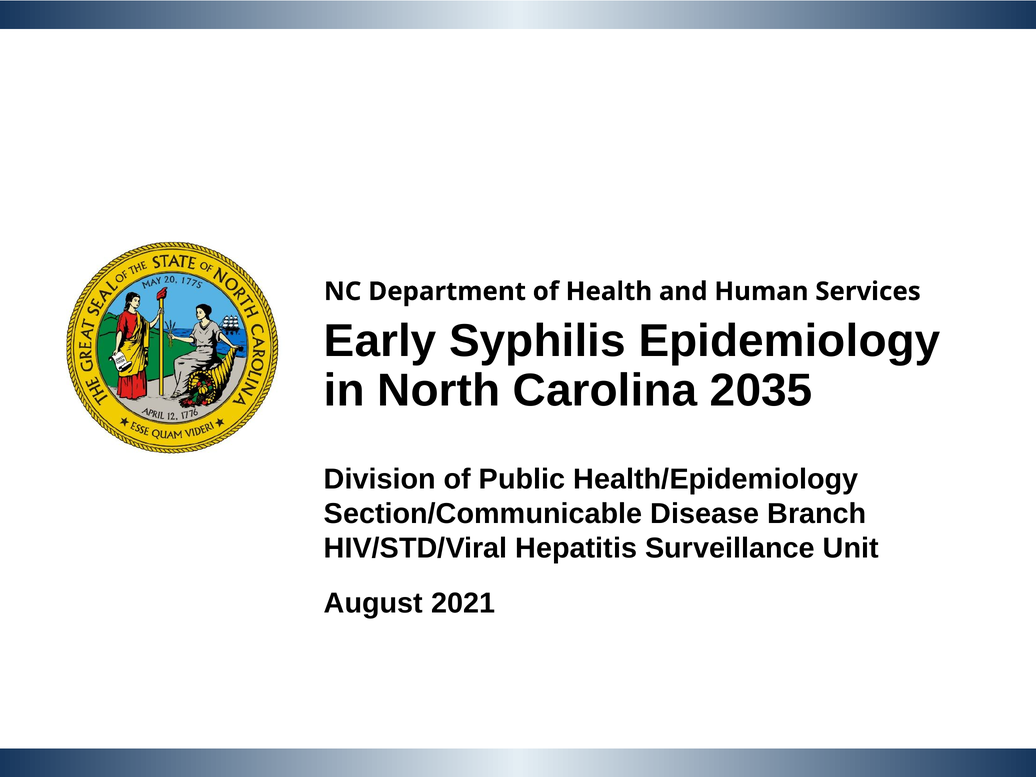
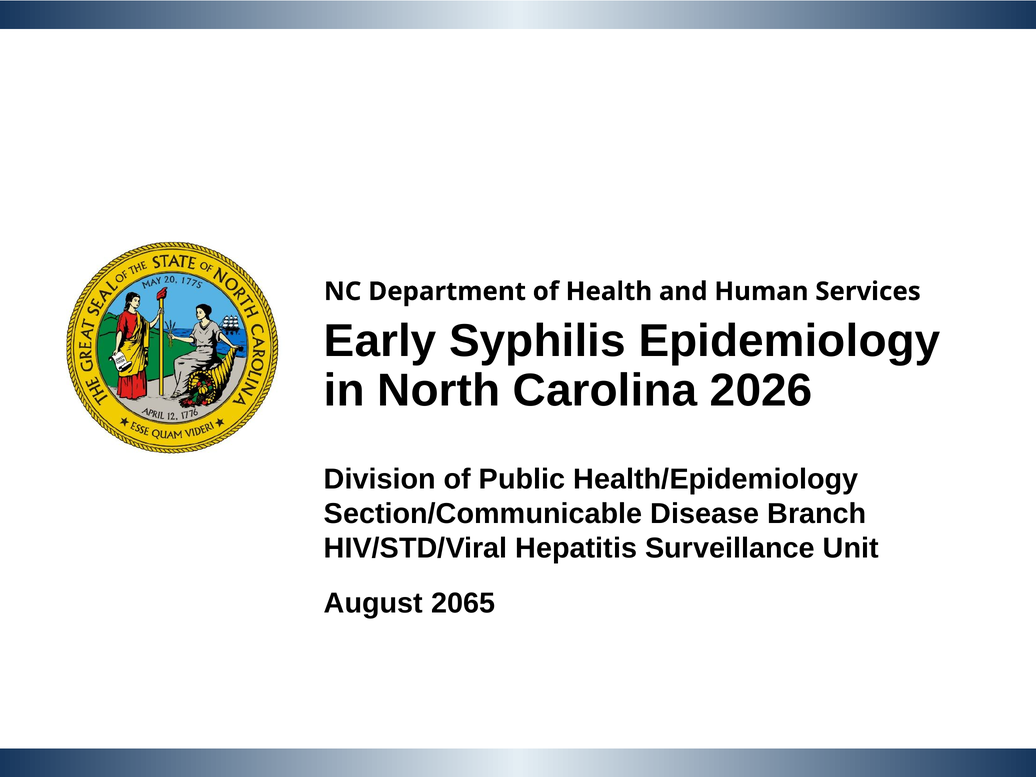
2035: 2035 -> 2026 (761, 391)
2021: 2021 -> 2065 (463, 603)
